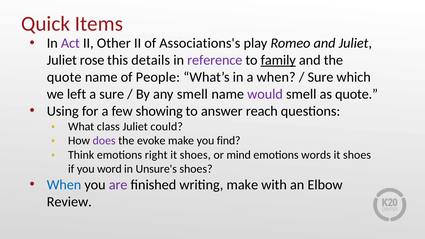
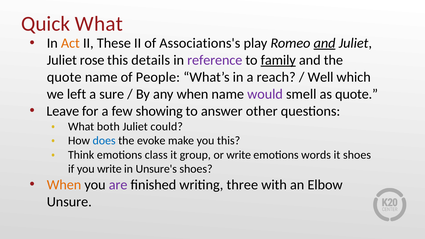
Quick Items: Items -> What (99, 24)
Act colour: purple -> orange (70, 43)
Other: Other -> These (114, 43)
and underline: none -> present (325, 43)
a when: when -> reach (276, 77)
Sure: Sure -> Well (321, 77)
any smell: smell -> when (192, 94)
Using: Using -> Leave (63, 111)
reach: reach -> other (262, 111)
class: class -> both (108, 127)
does colour: purple -> blue (104, 141)
you find: find -> this (229, 141)
right: right -> class (156, 155)
shoes: shoes -> group (195, 155)
or mind: mind -> write (239, 155)
you word: word -> write (109, 169)
When colour: blue -> orange (64, 185)
writing make: make -> three (242, 185)
Review: Review -> Unsure (69, 202)
